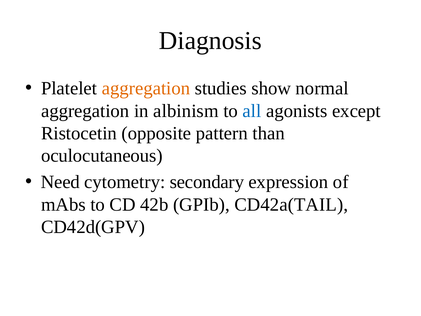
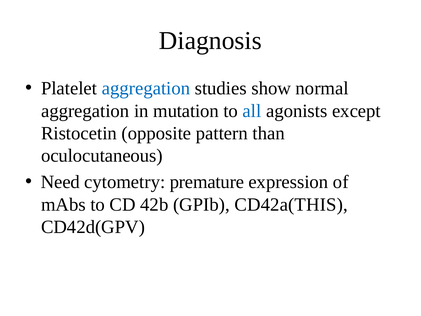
aggregation colour: orange -> blue (146, 88)
albinism: albinism -> mutation (186, 111)
secondary: secondary -> premature (207, 182)
CD42a(TAIL: CD42a(TAIL -> CD42a(THIS (291, 204)
